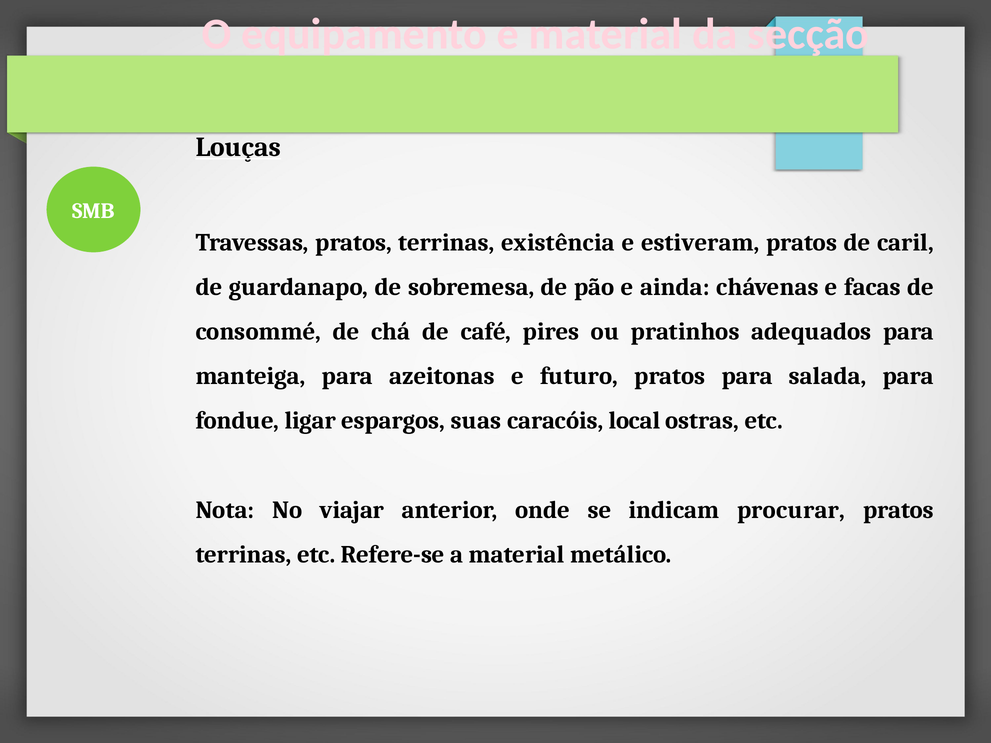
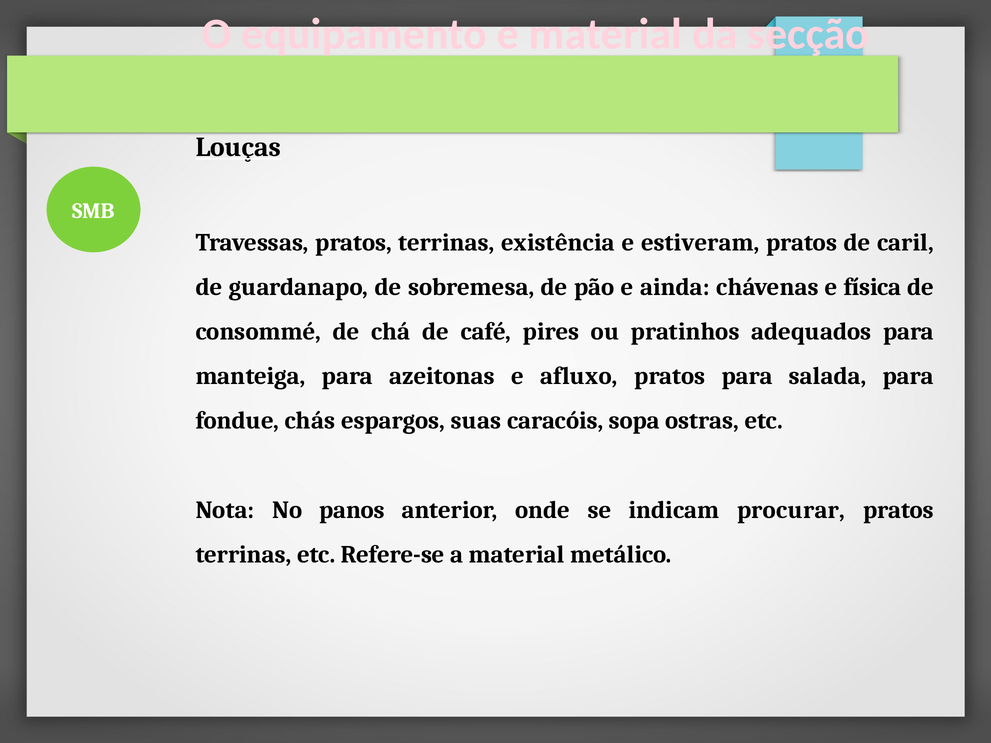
facas: facas -> física (873, 287)
futuro: futuro -> afluxo (579, 376)
ligar: ligar -> chás (310, 421)
local: local -> sopa (634, 421)
viajar: viajar -> panos (352, 510)
